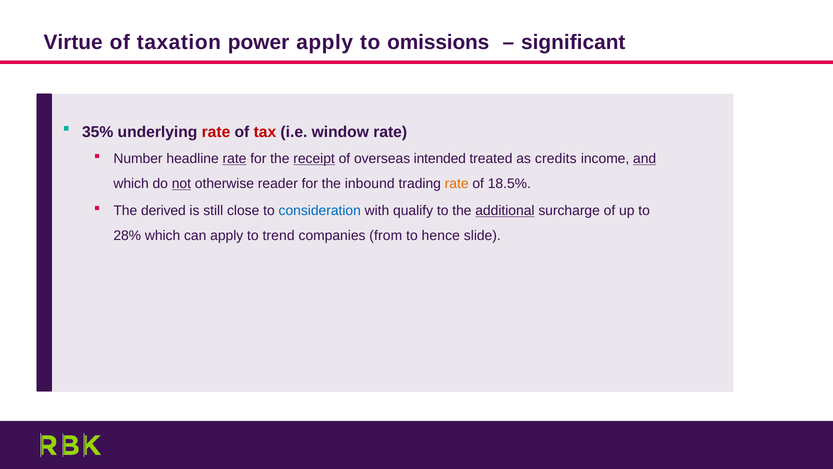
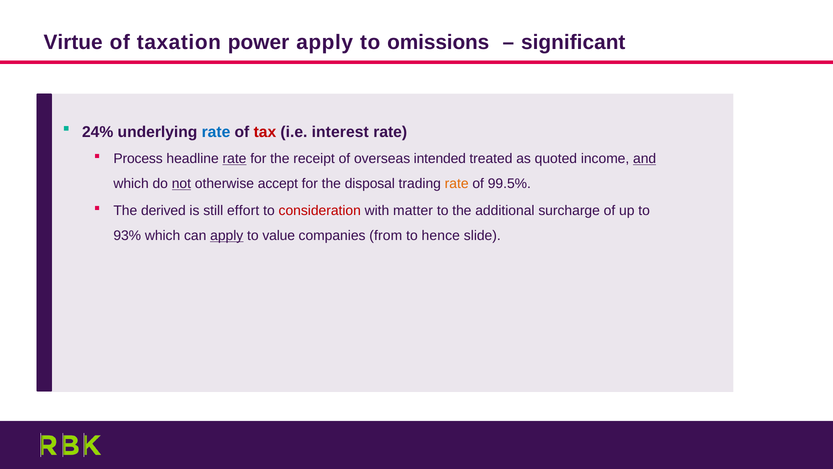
35%: 35% -> 24% (98, 132)
rate colour: red -> blue (216, 132)
window: window -> interest (340, 132)
Number: Number -> Process (138, 159)
receipt underline: present -> none (314, 159)
credits: credits -> quoted (556, 159)
reader: reader -> accept (278, 184)
inbound: inbound -> disposal (370, 184)
18.5%: 18.5% -> 99.5% (509, 184)
close: close -> effort (243, 211)
consideration colour: blue -> red (320, 211)
qualify: qualify -> matter (413, 211)
additional underline: present -> none (505, 211)
28%: 28% -> 93% (127, 236)
apply underline: none -> present (227, 236)
trend: trend -> value (279, 236)
